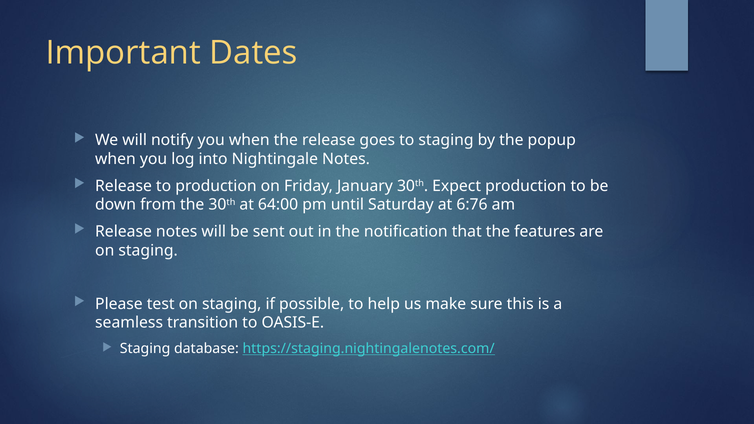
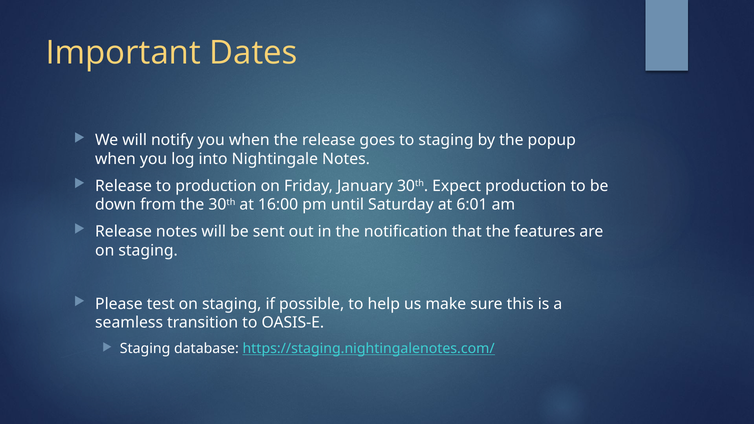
64:00: 64:00 -> 16:00 (278, 205)
6:76: 6:76 -> 6:01 (472, 205)
